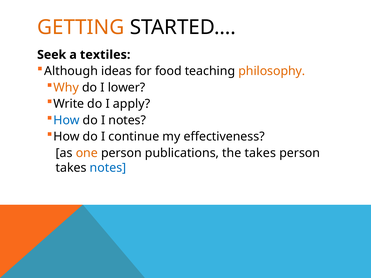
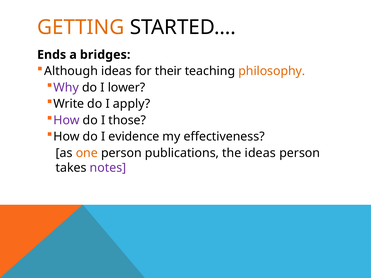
Seek: Seek -> Ends (52, 55)
textiles: textiles -> bridges (105, 55)
food: food -> their (168, 71)
Why colour: orange -> purple (66, 88)
How colour: blue -> purple (67, 120)
I notes: notes -> those (127, 120)
continue: continue -> evidence (134, 137)
the takes: takes -> ideas (260, 153)
notes colour: blue -> purple (108, 168)
